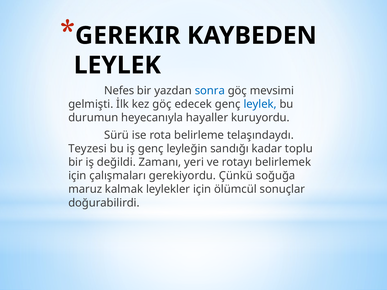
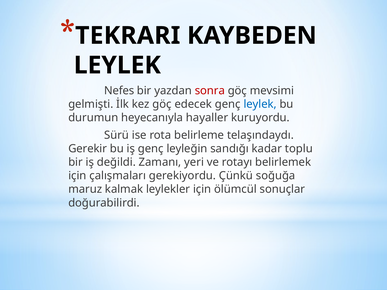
GEREKIR: GEREKIR -> TEKRARI (128, 36)
sonra colour: blue -> red (210, 91)
Teyzesi: Teyzesi -> Gerekir (88, 149)
